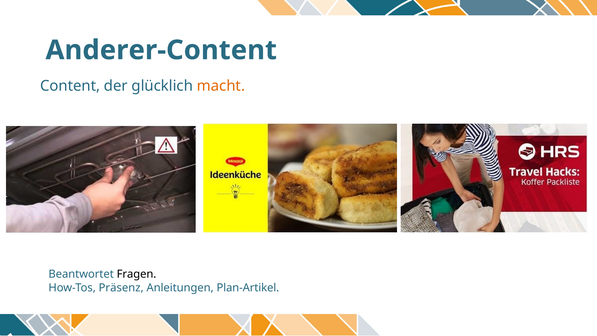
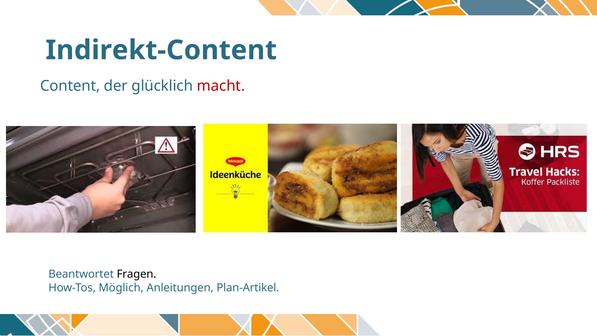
Anderer-Content: Anderer-Content -> Indirekt-Content (161, 50)
macht colour: orange -> red (221, 86)
Präsenz: Präsenz -> Möglich (121, 288)
